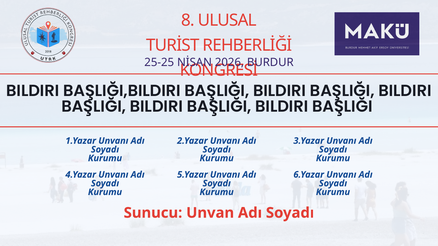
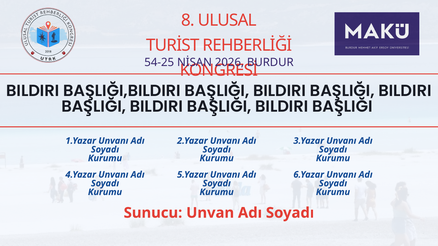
25-25: 25-25 -> 54-25 (159, 63)
